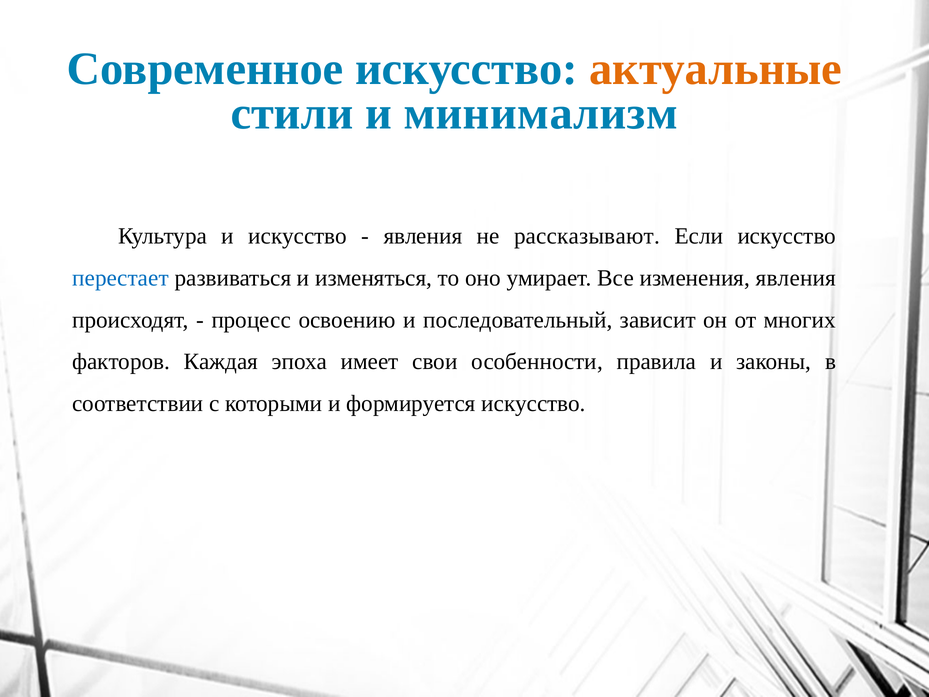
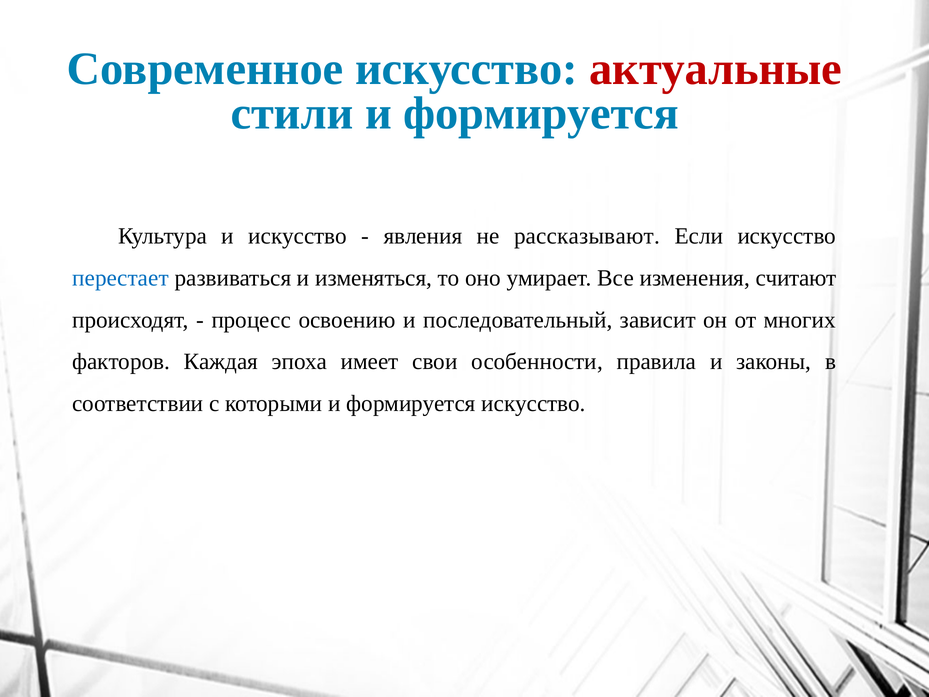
актуальные colour: orange -> red (716, 69)
стили и минимализм: минимализм -> формируется (541, 113)
изменения явления: явления -> считают (796, 278)
